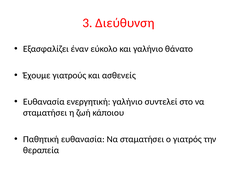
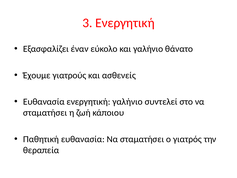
3 Διεύθυνση: Διεύθυνση -> Ενεργητική (125, 23)
